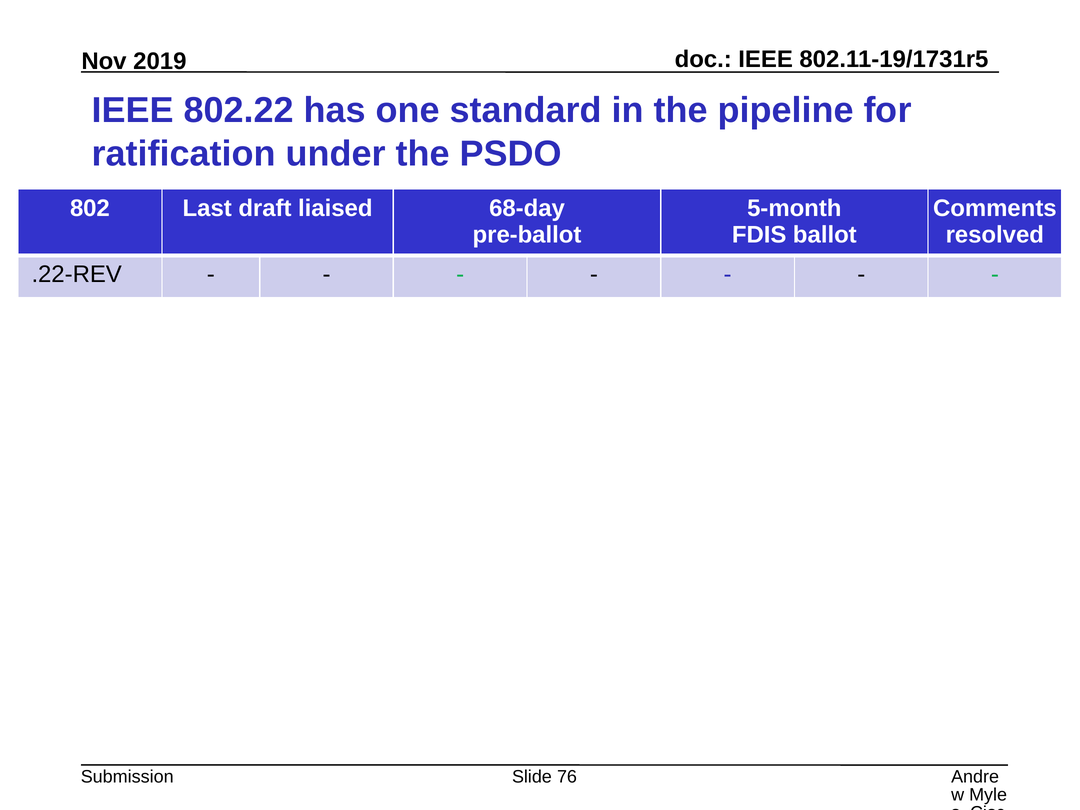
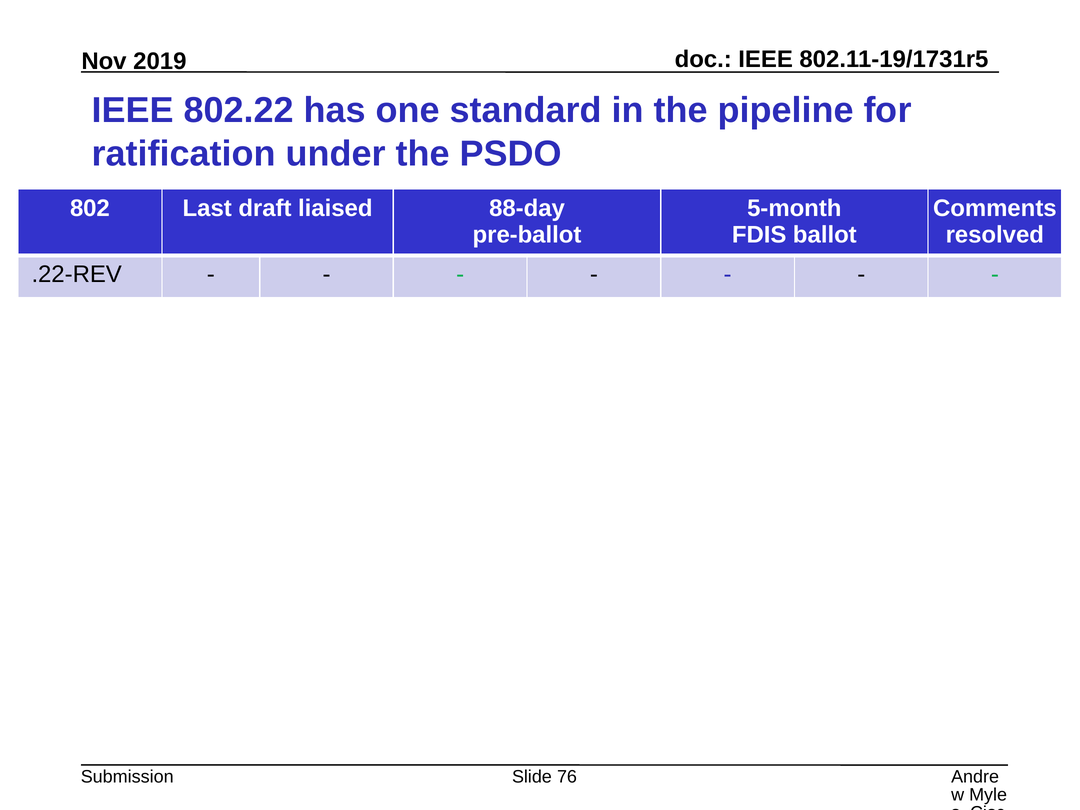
68-day: 68-day -> 88-day (527, 208)
